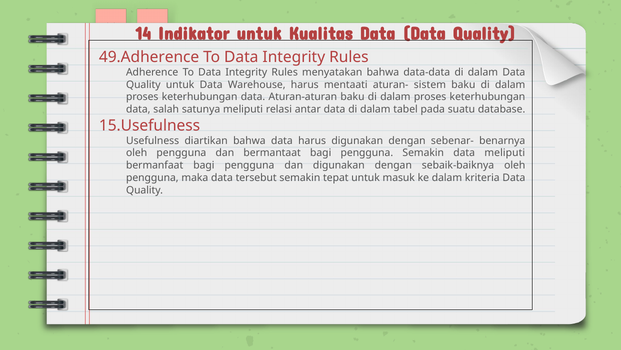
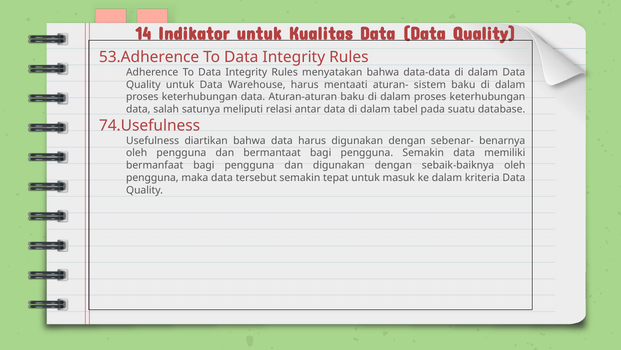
49.Adherence: 49.Adherence -> 53.Adherence (149, 57)
15.Usefulness: 15.Usefulness -> 74.Usefulness (150, 125)
data meliputi: meliputi -> memiliki (505, 153)
